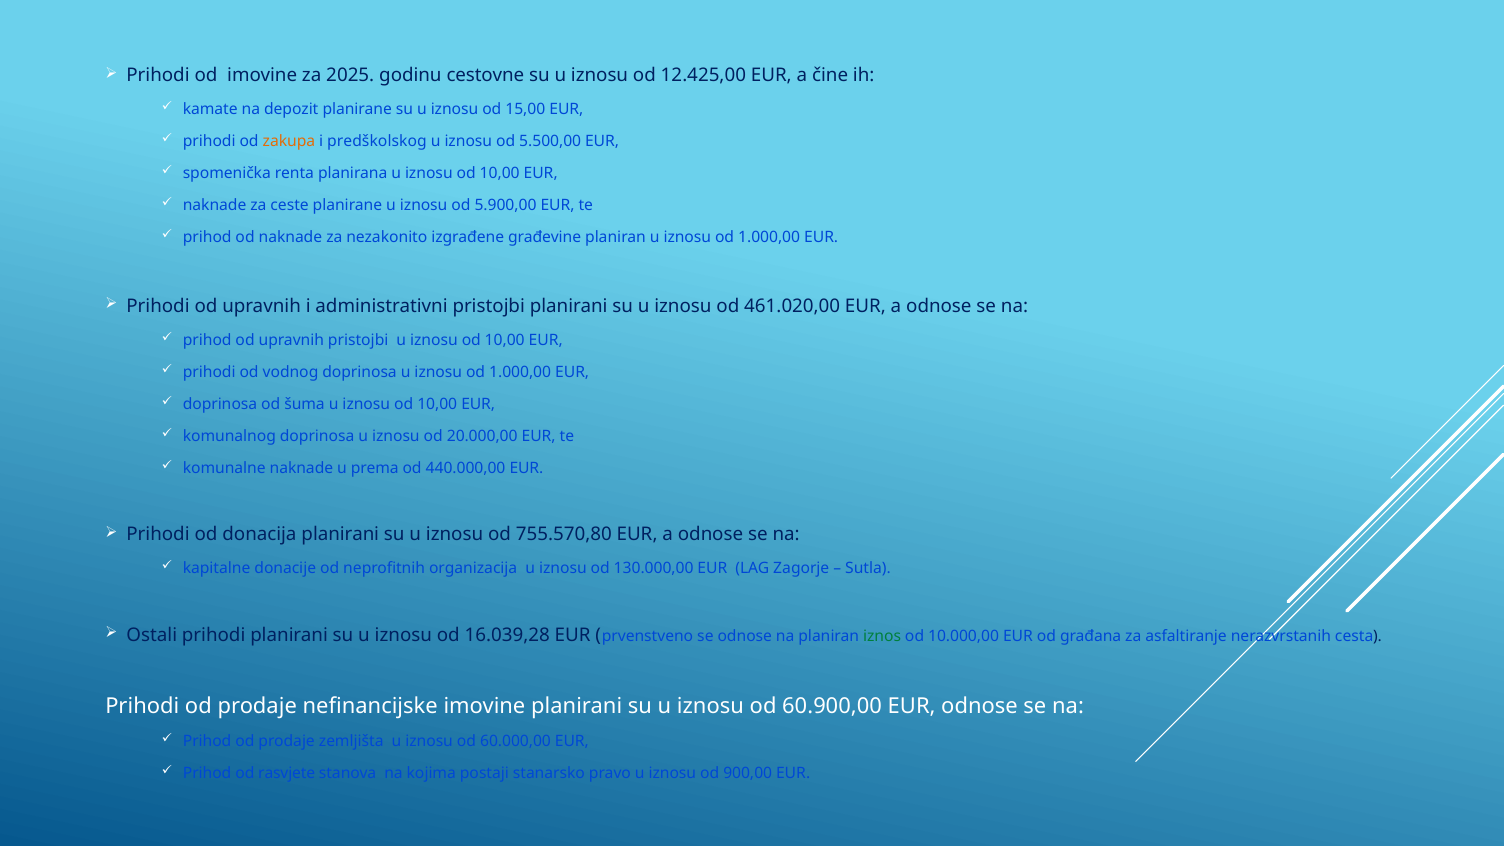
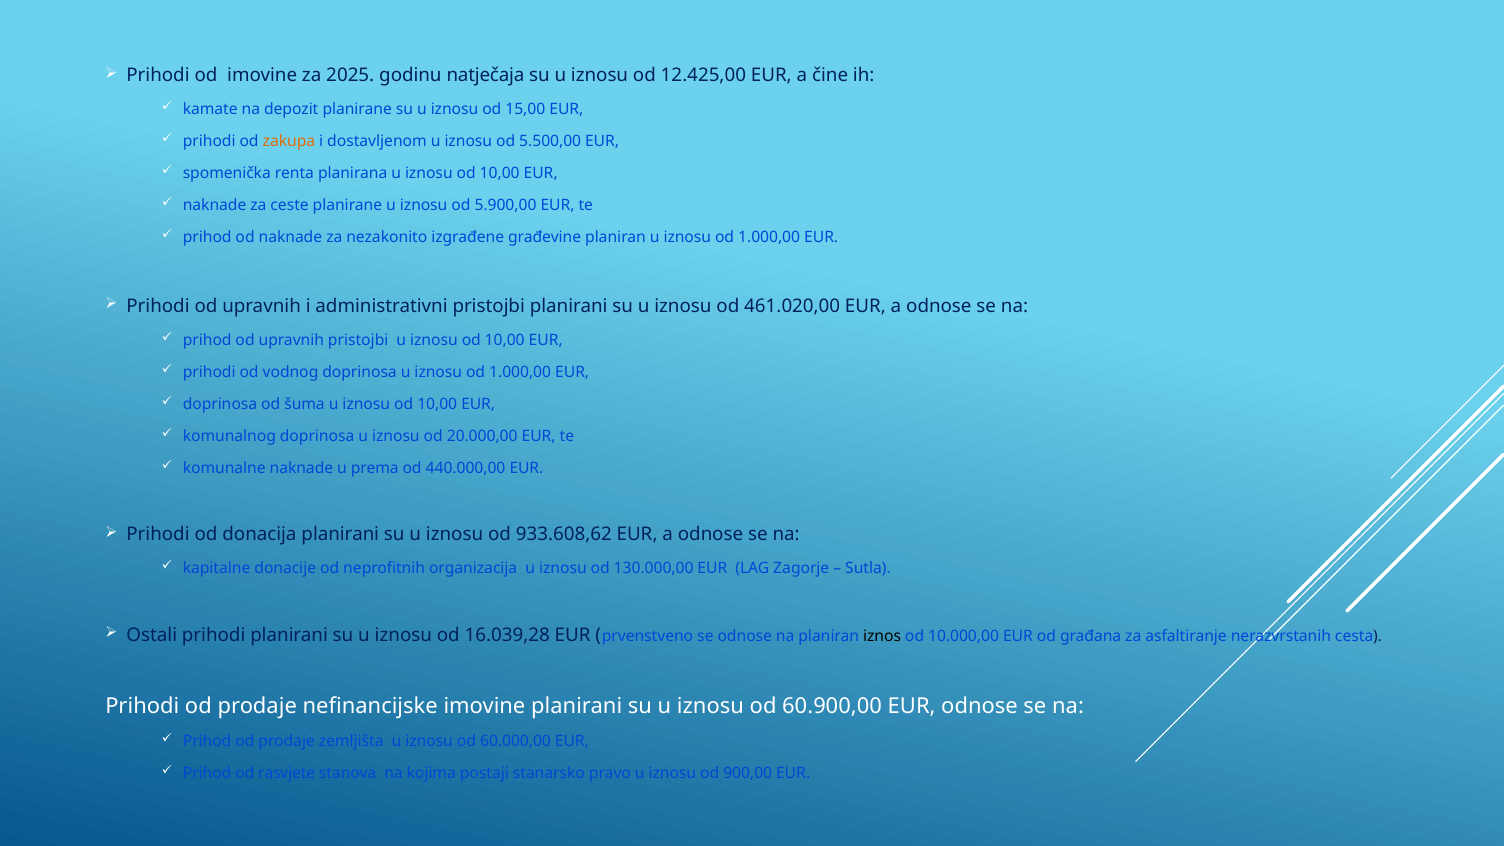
cestovne: cestovne -> natječaja (485, 76)
predškolskog: predškolskog -> dostavljenom (377, 141)
755.570,80: 755.570,80 -> 933.608,62 (564, 535)
iznos colour: green -> black (882, 636)
